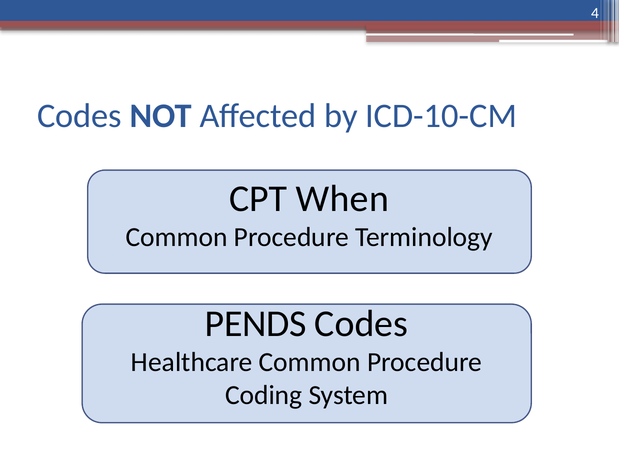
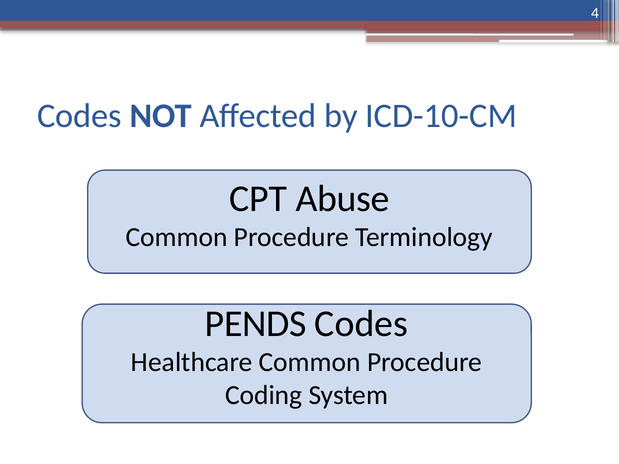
When: When -> Abuse (343, 199)
